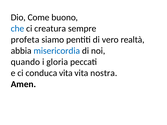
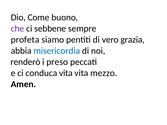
che colour: blue -> purple (17, 29)
creatura: creatura -> sebbene (50, 29)
realtà: realtà -> grazia (133, 40)
quando: quando -> renderò (25, 62)
gloria: gloria -> preso (57, 62)
nostra: nostra -> mezzo (104, 73)
